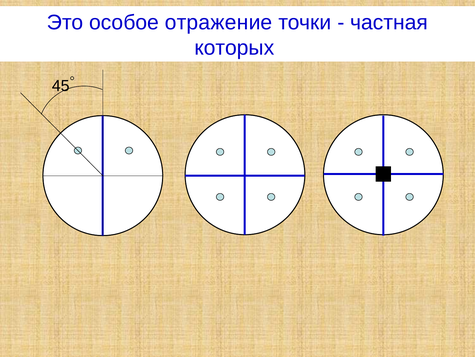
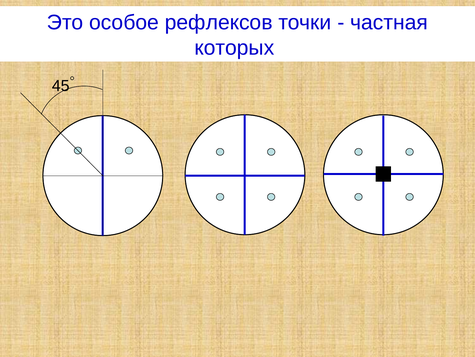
отражение: отражение -> рефлексов (219, 23)
